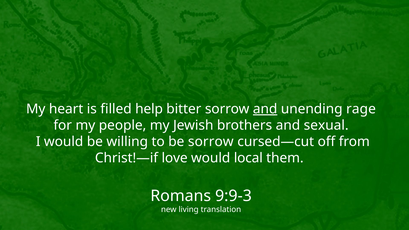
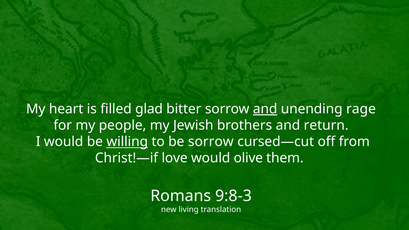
help: help -> glad (149, 109)
sexual: sexual -> return (326, 125)
willing underline: none -> present (127, 142)
local: local -> olive (248, 158)
9:9-3: 9:9-3 -> 9:8-3 (233, 196)
